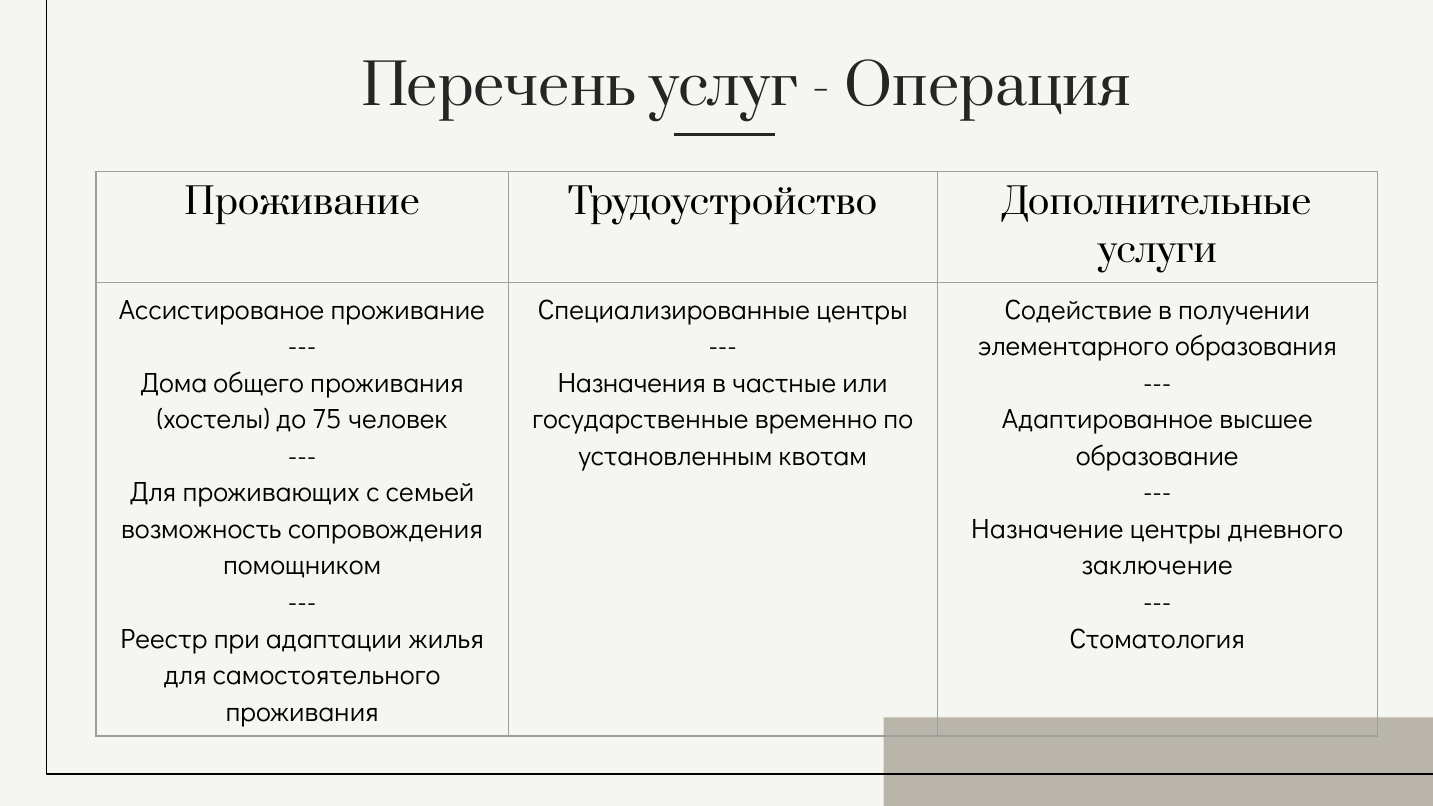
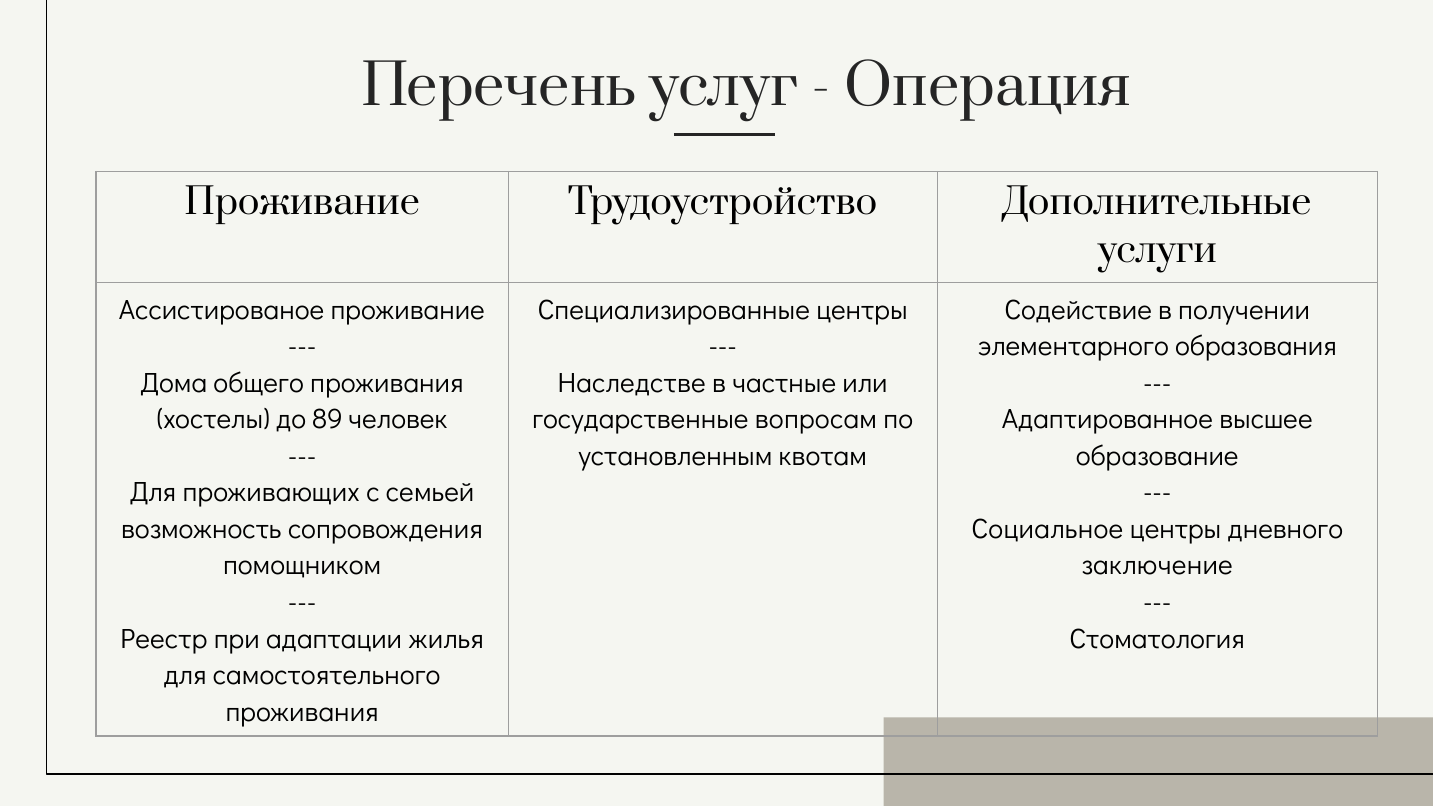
Назначения: Назначения -> Наследстве (632, 383)
75: 75 -> 89 (327, 420)
временно: временно -> вопросам (816, 420)
Назначение: Назначение -> Социальное (1047, 529)
